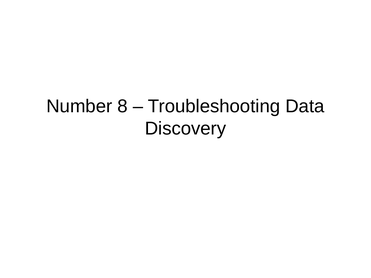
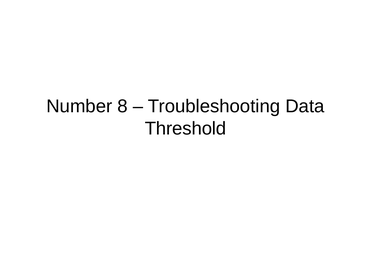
Discovery: Discovery -> Threshold (186, 129)
